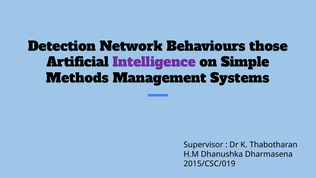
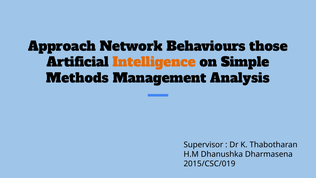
Detection: Detection -> Approach (62, 46)
Intelligence colour: purple -> orange (154, 62)
Systems: Systems -> Analysis (240, 78)
